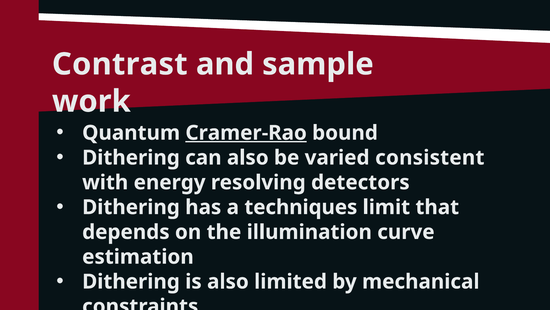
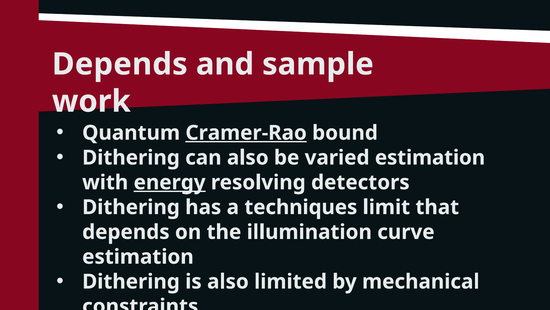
Contrast: Contrast -> Depends (120, 64)
varied consistent: consistent -> estimation (430, 157)
energy underline: none -> present (170, 182)
